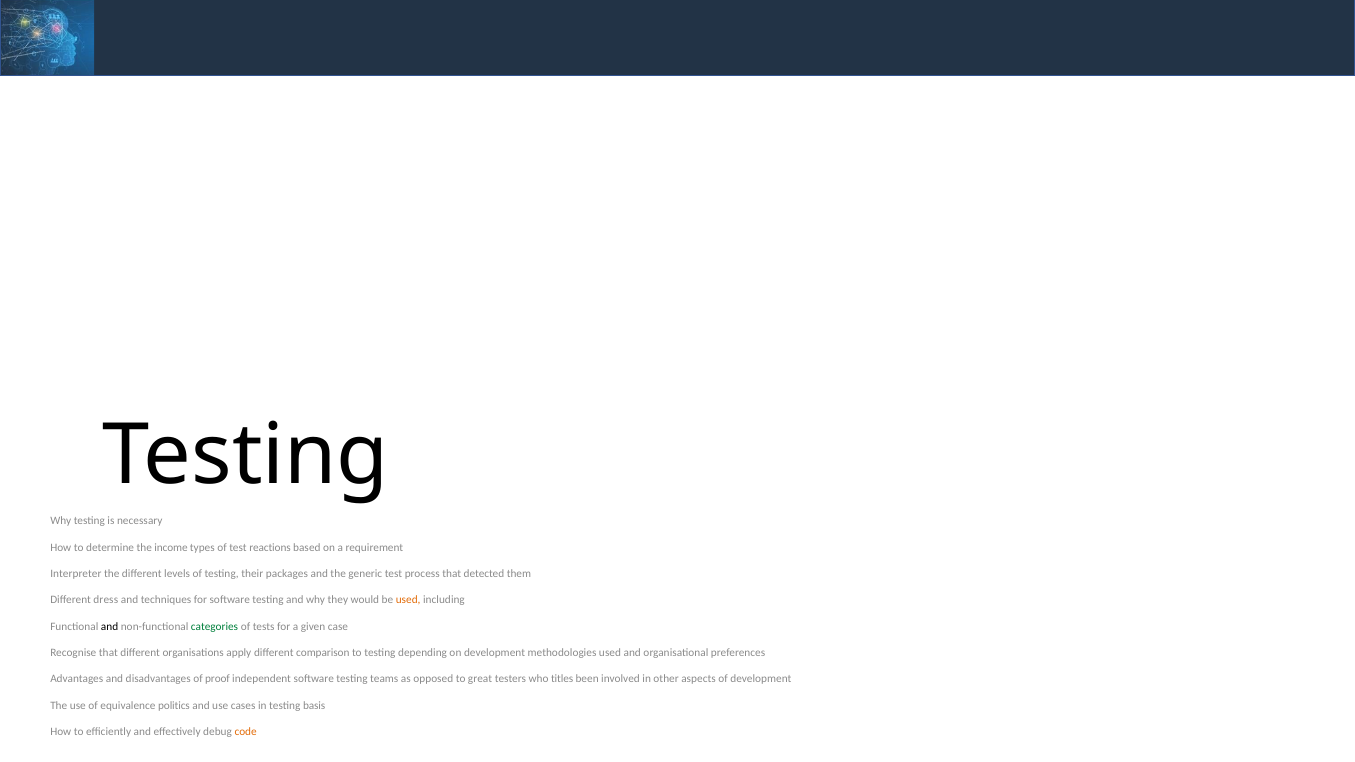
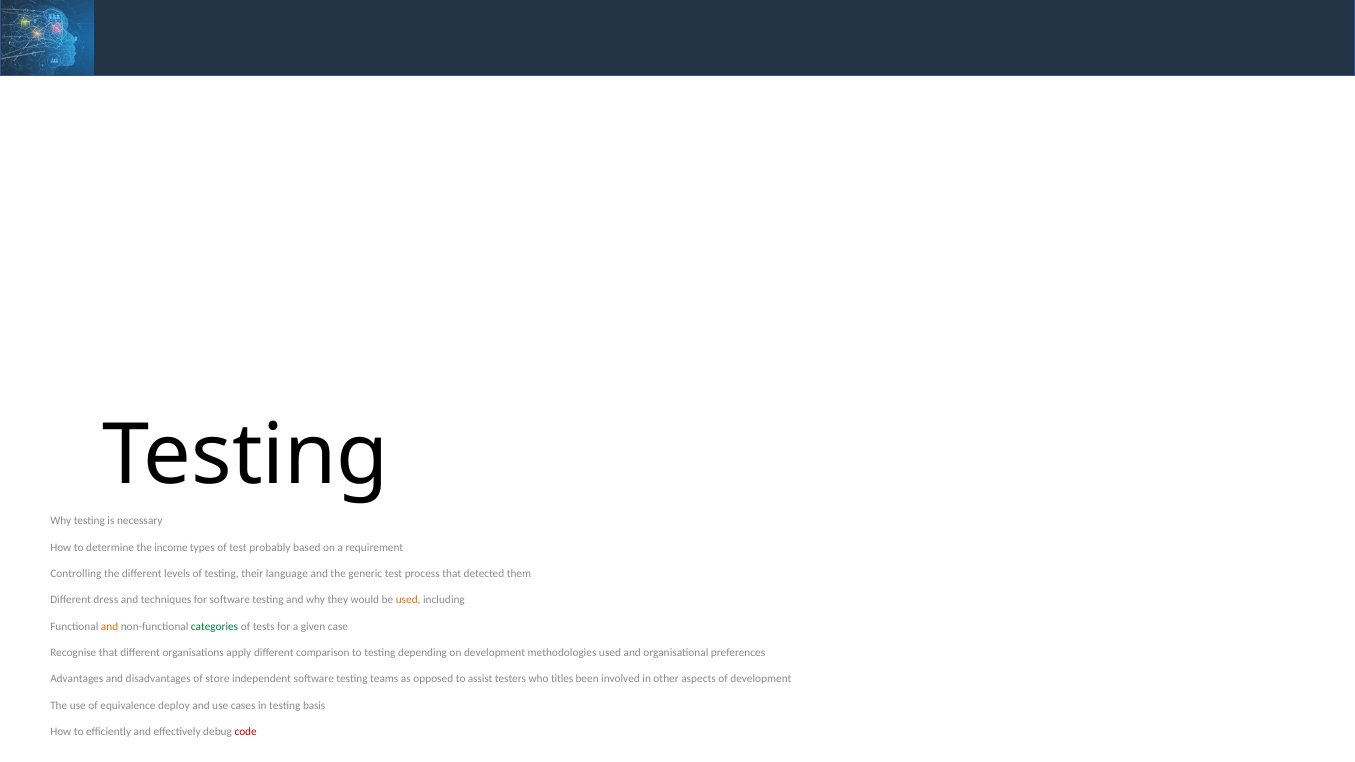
reactions: reactions -> probably (270, 548)
Interpreter: Interpreter -> Controlling (76, 574)
packages: packages -> language (287, 574)
and colour: black -> orange (110, 627)
proof: proof -> store (217, 679)
great: great -> assist (480, 679)
politics: politics -> deploy (174, 706)
code colour: orange -> red (246, 732)
